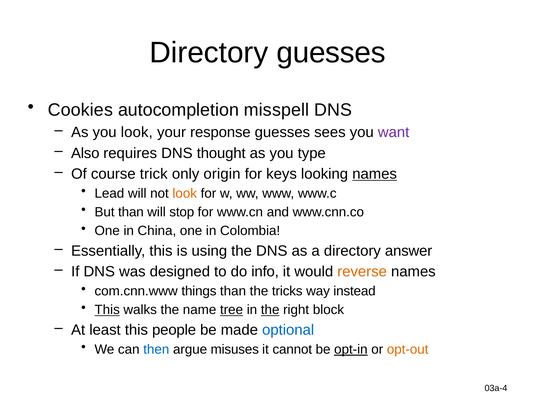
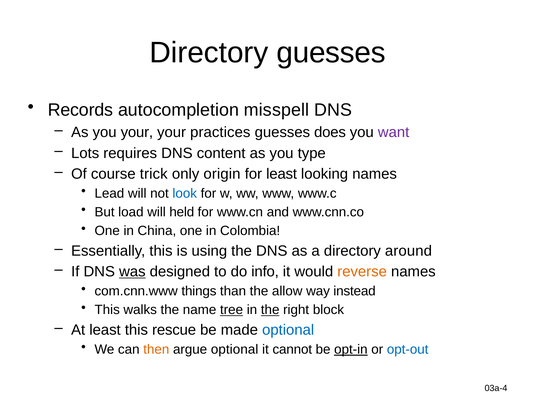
Cookies: Cookies -> Records (80, 110)
you look: look -> your (137, 132)
response: response -> practices (220, 132)
sees: sees -> does (330, 132)
Also: Also -> Lots (85, 153)
thought: thought -> content (221, 153)
for keys: keys -> least (282, 174)
names underline: present -> none (375, 174)
look colour: orange -> blue (185, 194)
But than: than -> load (131, 212)
stop: stop -> held (182, 212)
answer: answer -> around (408, 251)
was underline: none -> present (132, 272)
tricks: tricks -> allow (287, 291)
This underline: present -> none (107, 310)
people: people -> rescue (174, 330)
then colour: blue -> orange (156, 350)
argue misuses: misuses -> optional (235, 350)
opt-out colour: orange -> blue (408, 350)
